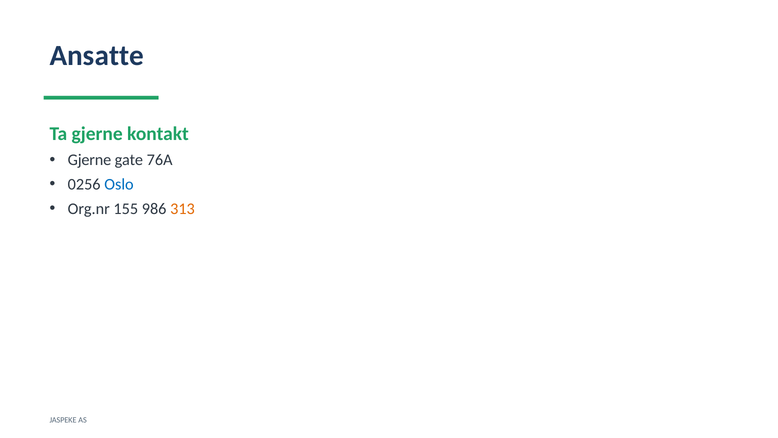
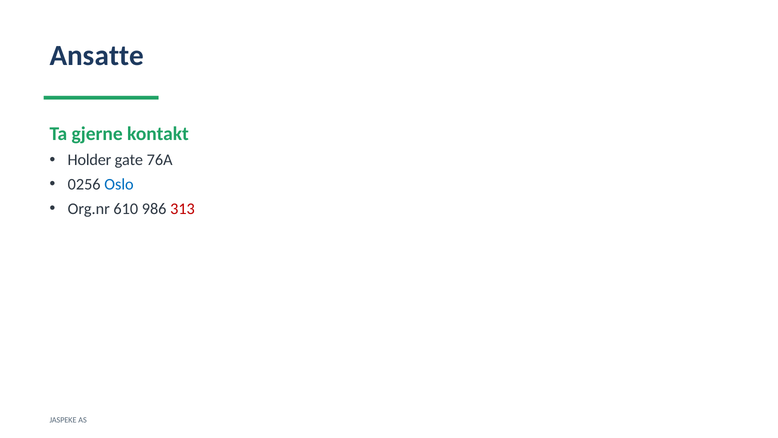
Gjerne: Gjerne -> Holder (89, 160)
155: 155 -> 610 (126, 209)
313 colour: orange -> red (182, 209)
